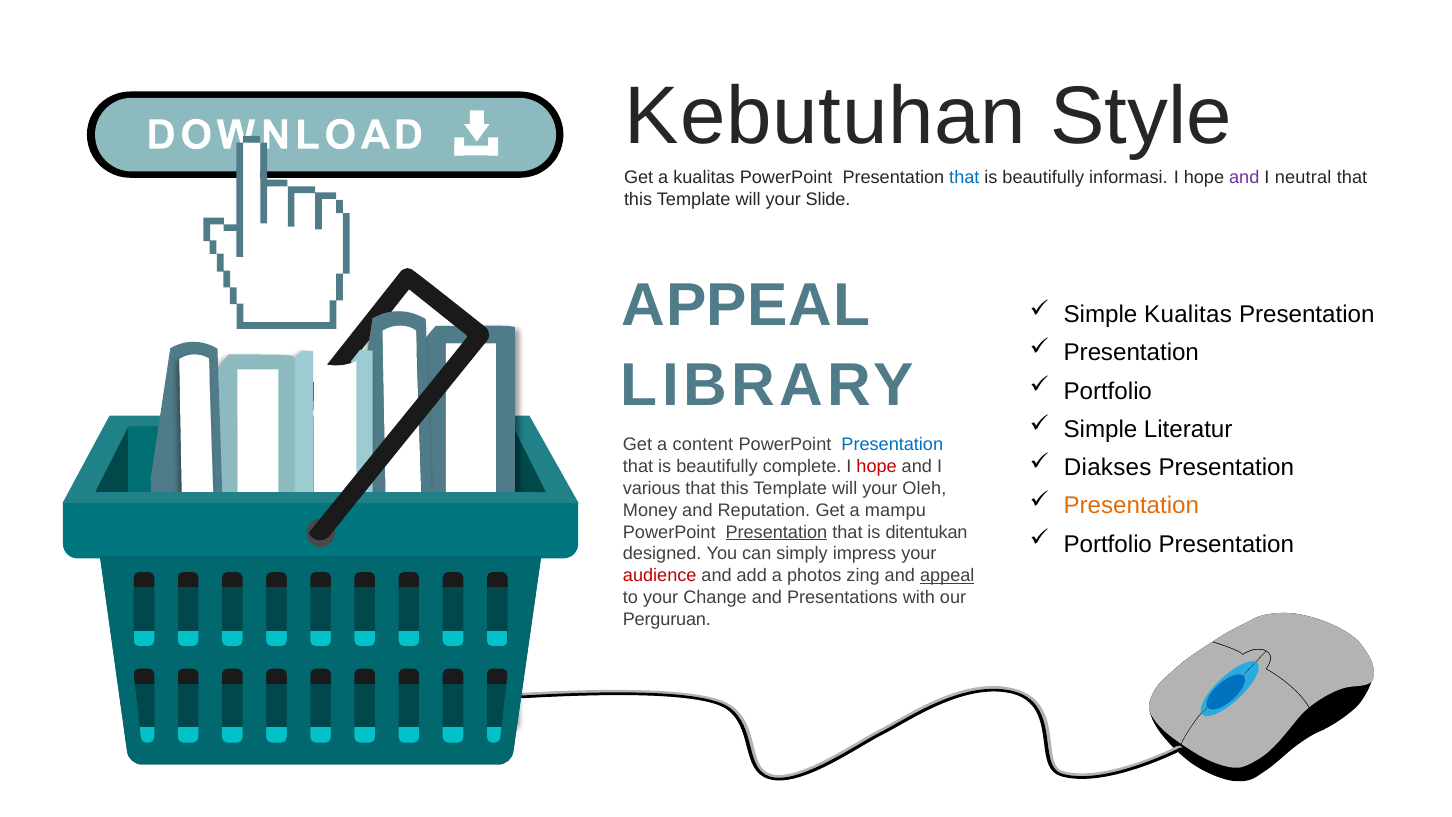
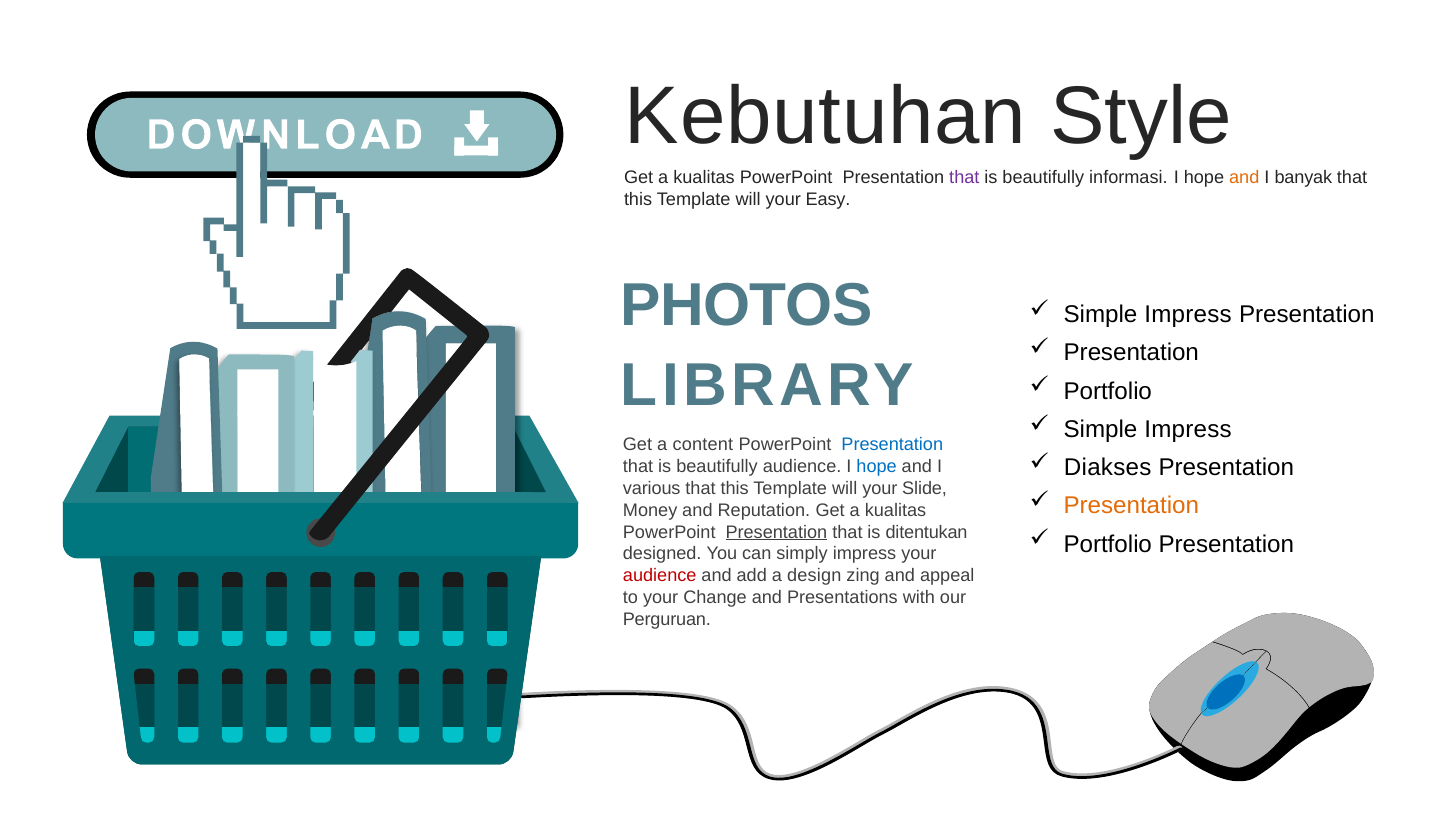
that colour: blue -> purple (964, 178)
and colour: purple -> orange (1244, 178)
neutral: neutral -> banyak (1303, 178)
Slide: Slide -> Easy (828, 200)
APPEAL: APPEAL -> PHOTOS (746, 306)
Kualitas: Kualitas -> Impress (1188, 314)
Literatur: Literatur -> Impress (1188, 429)
beautifully complete: complete -> audience (802, 467)
hope colour: red -> blue (877, 467)
Oleh: Oleh -> Slide (925, 488)
Reputation Get a mampu: mampu -> kualitas (896, 510)
photos: photos -> design (814, 575)
appeal underline: present -> none (947, 575)
